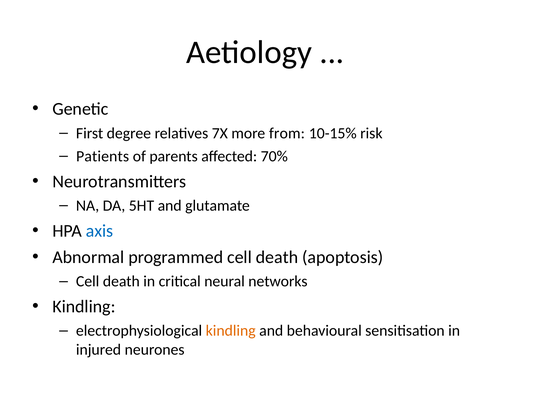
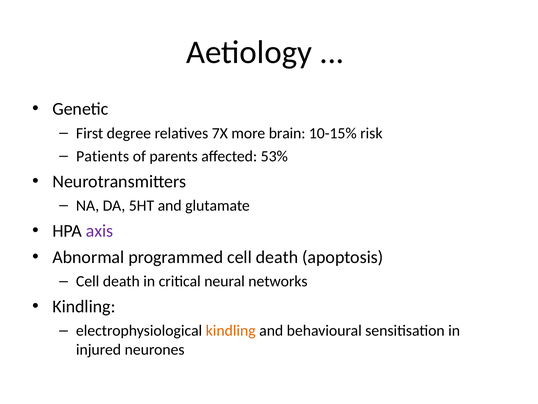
from: from -> brain (287, 133)
70%: 70% -> 53% (274, 156)
axis colour: blue -> purple (100, 231)
